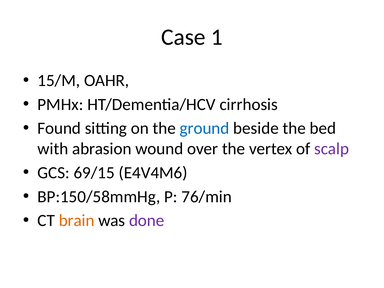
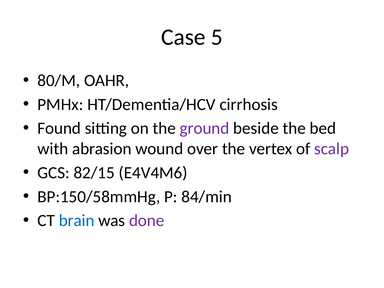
1: 1 -> 5 (217, 37)
15/M: 15/M -> 80/M (59, 81)
ground colour: blue -> purple (205, 128)
69/15: 69/15 -> 82/15 (94, 173)
76/min: 76/min -> 84/min (207, 197)
brain colour: orange -> blue (77, 221)
